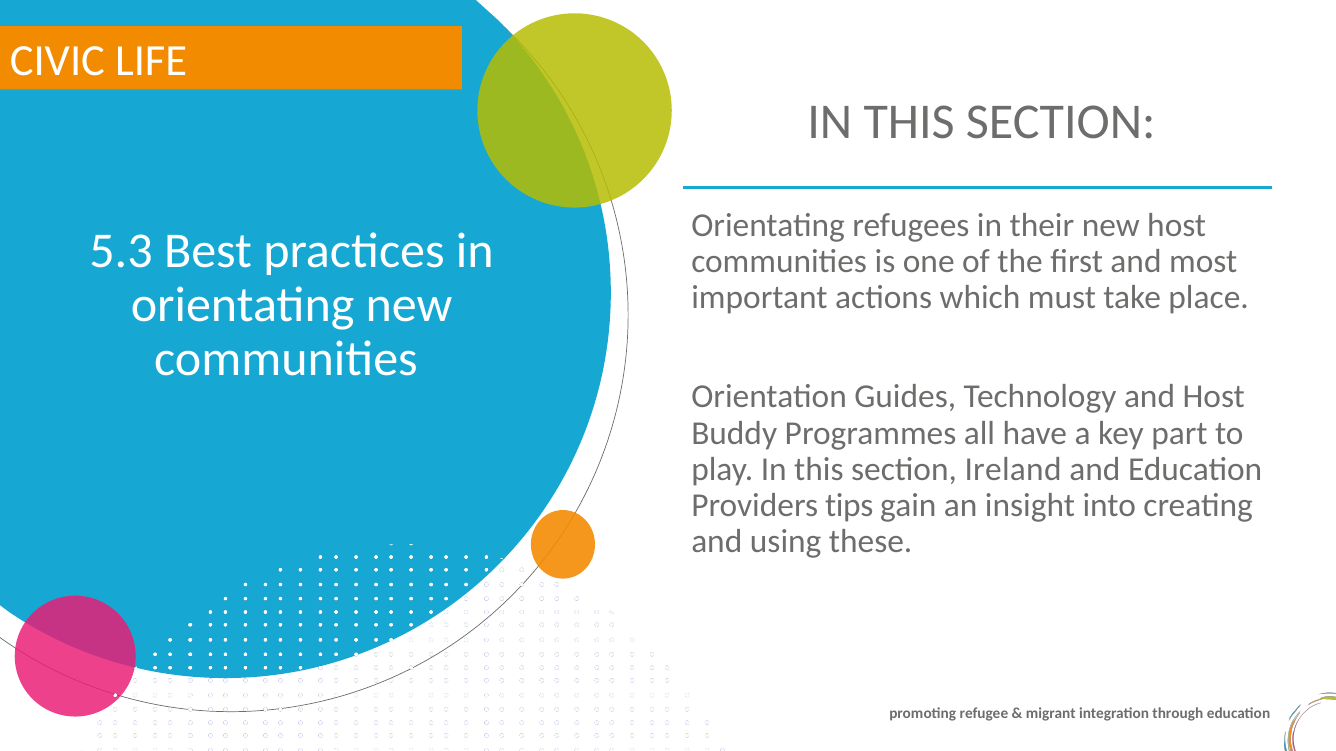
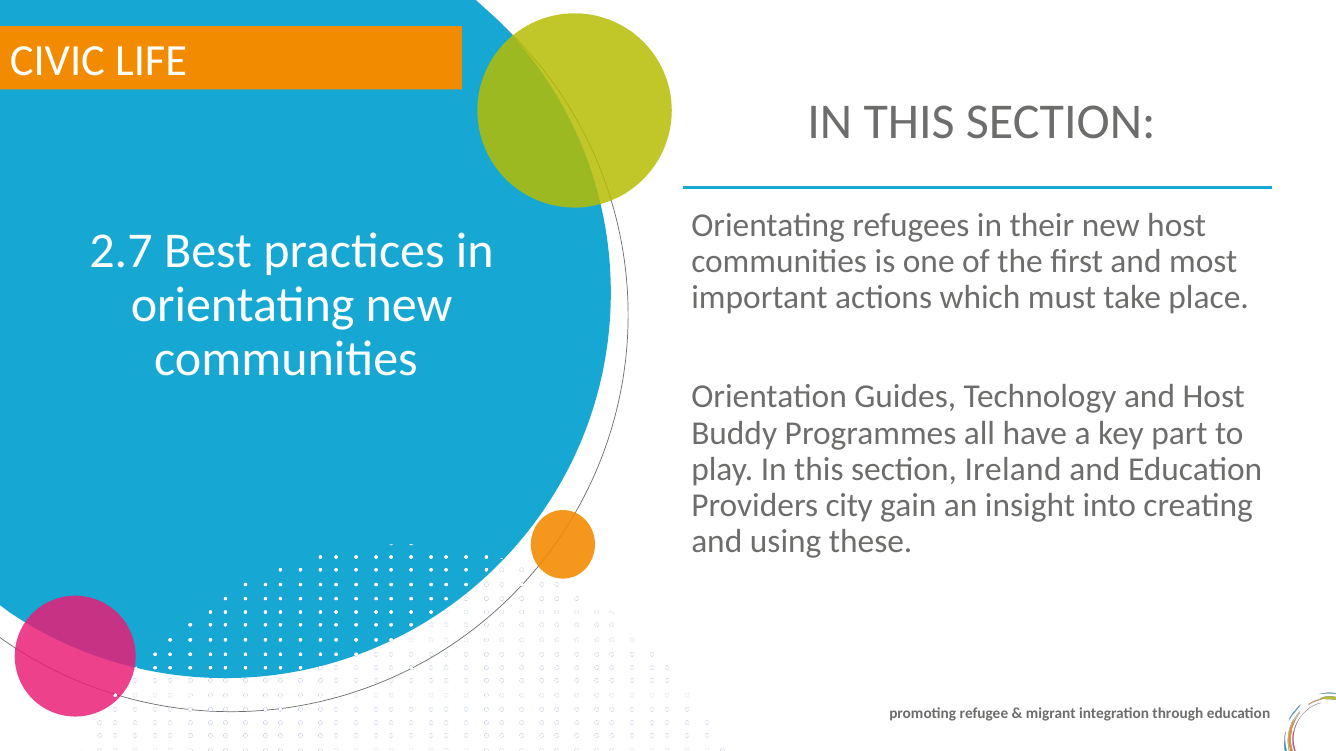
5.3: 5.3 -> 2.7 (121, 251)
tips: tips -> city (849, 505)
